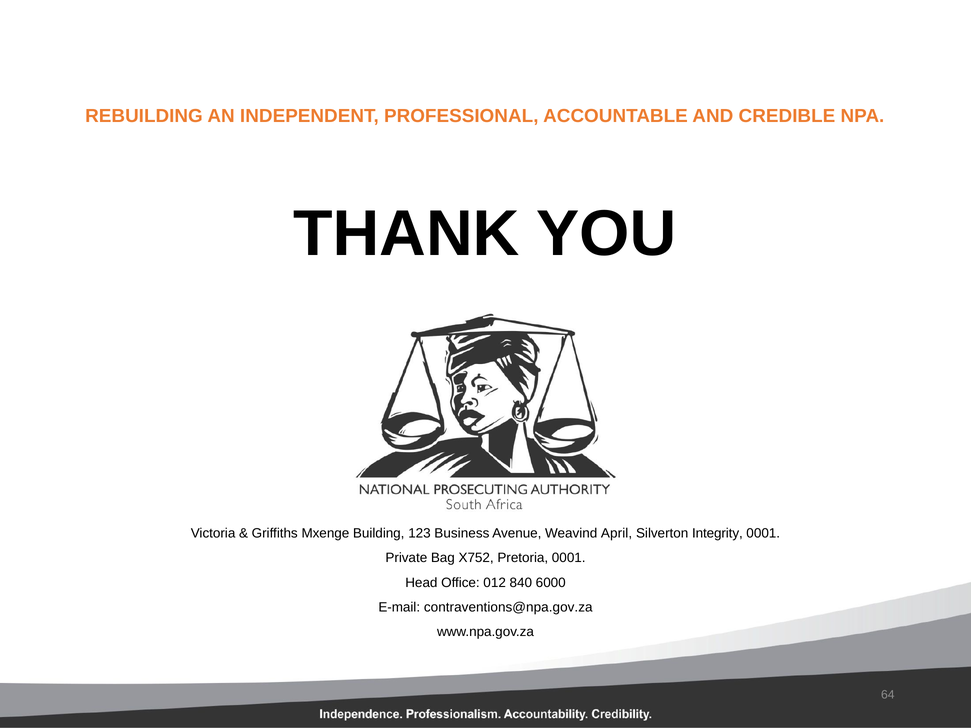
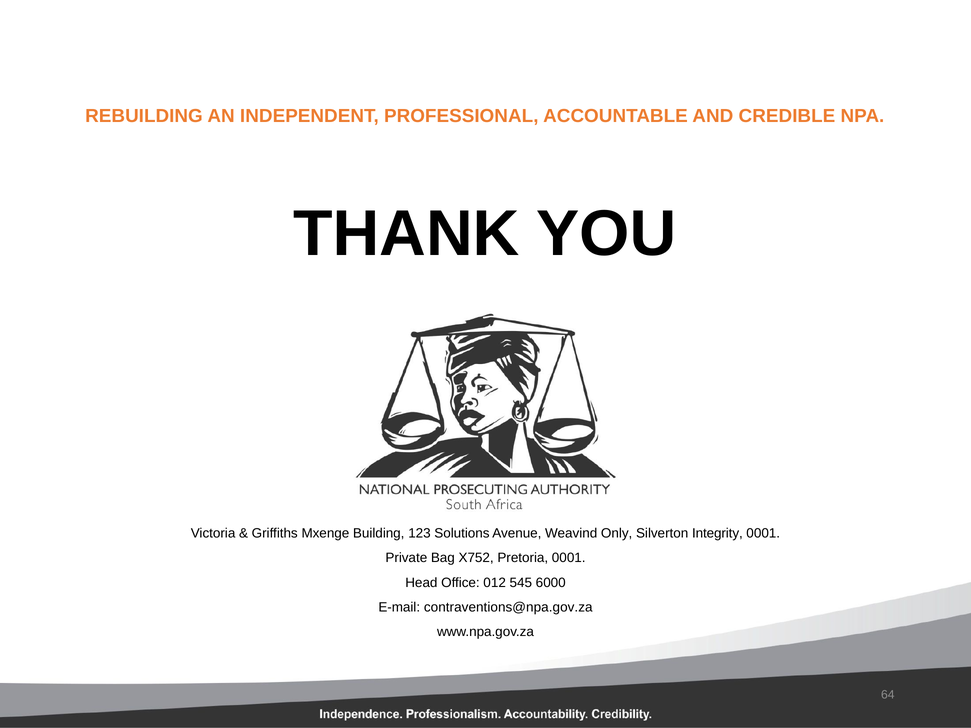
Business: Business -> Solutions (462, 534)
April: April -> Only (617, 534)
840: 840 -> 545 (521, 583)
